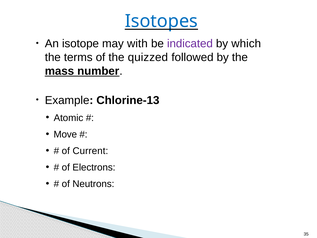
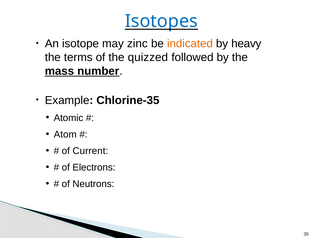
with: with -> zinc (137, 44)
indicated colour: purple -> orange (190, 44)
which: which -> heavy (246, 44)
Chlorine-13: Chlorine-13 -> Chlorine-35 (128, 100)
Move: Move -> Atom (65, 134)
